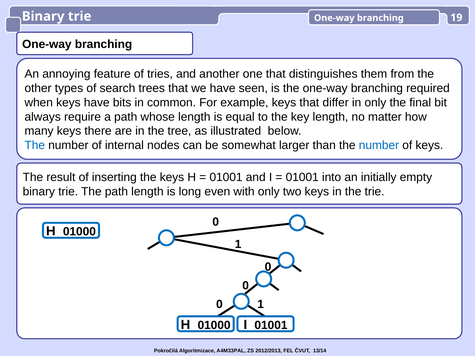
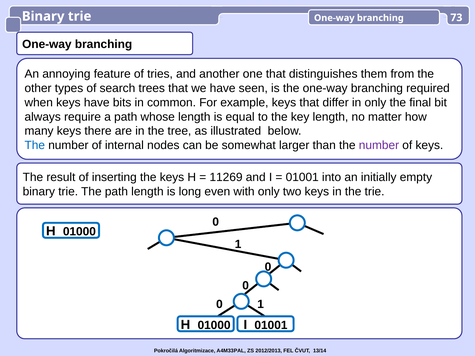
19: 19 -> 73 (456, 18)
number colour: blue -> purple (379, 145)
01001: 01001 -> 11269 (226, 177)
